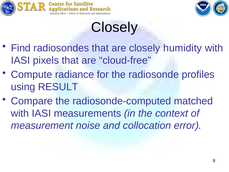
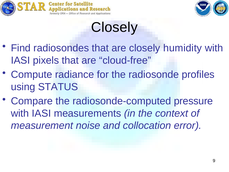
RESULT: RESULT -> STATUS (58, 87)
matched: matched -> pressure (193, 101)
